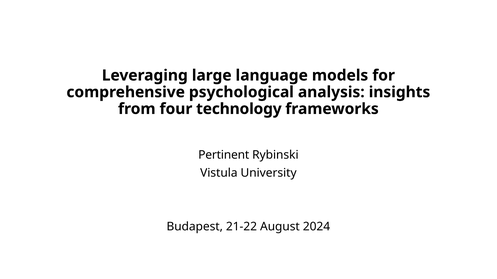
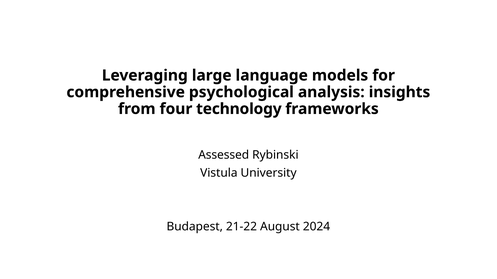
Pertinent: Pertinent -> Assessed (224, 155)
